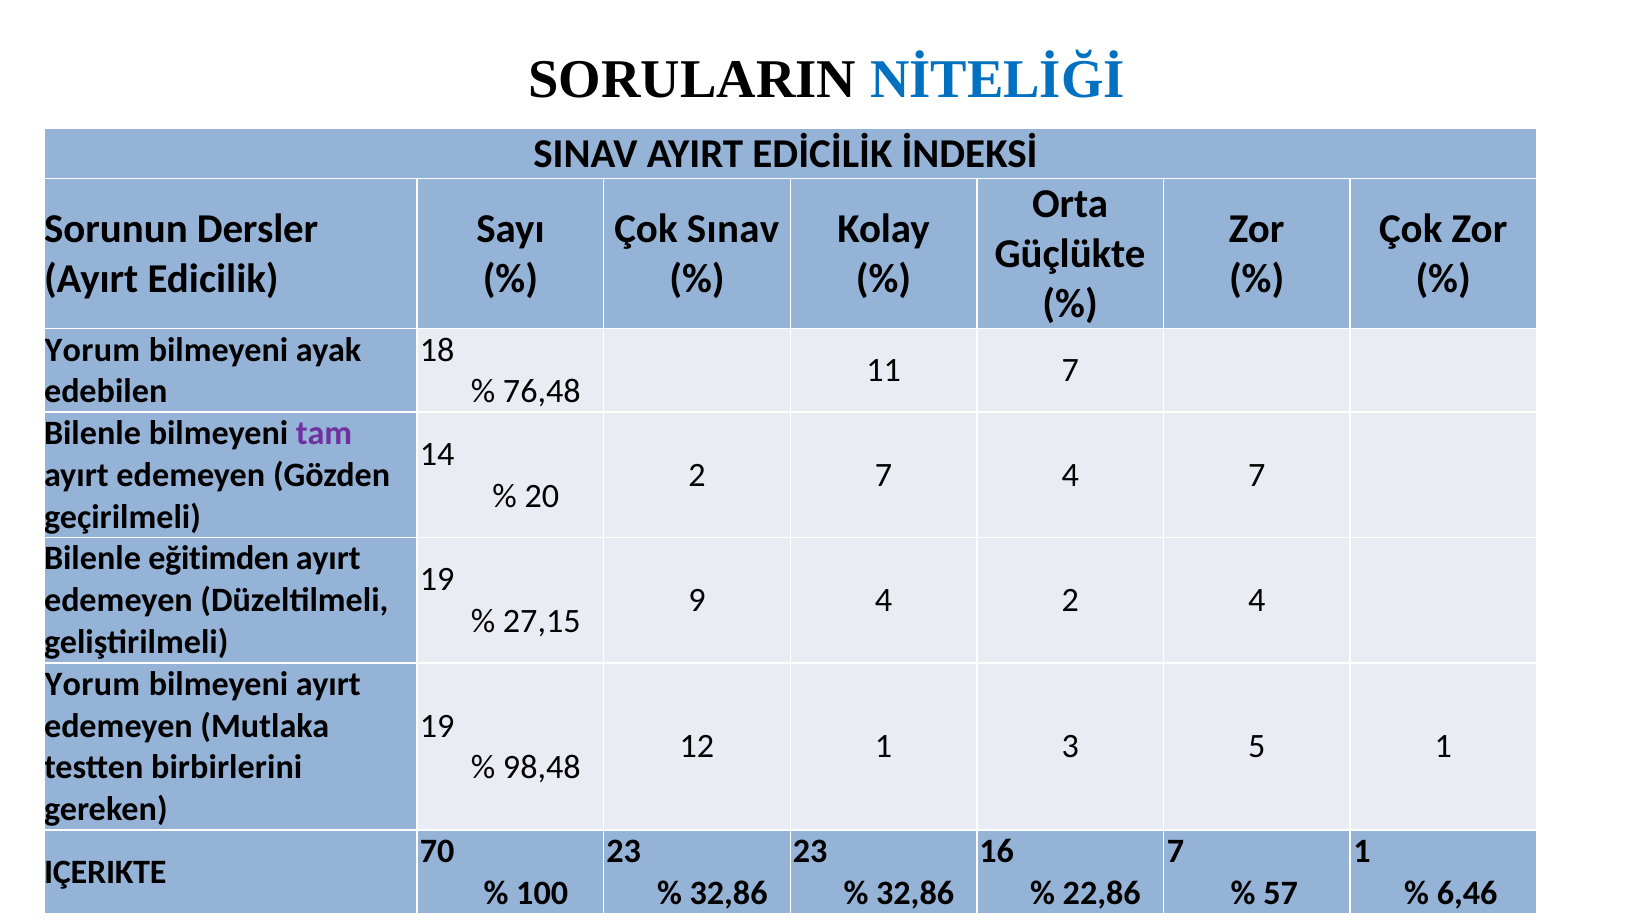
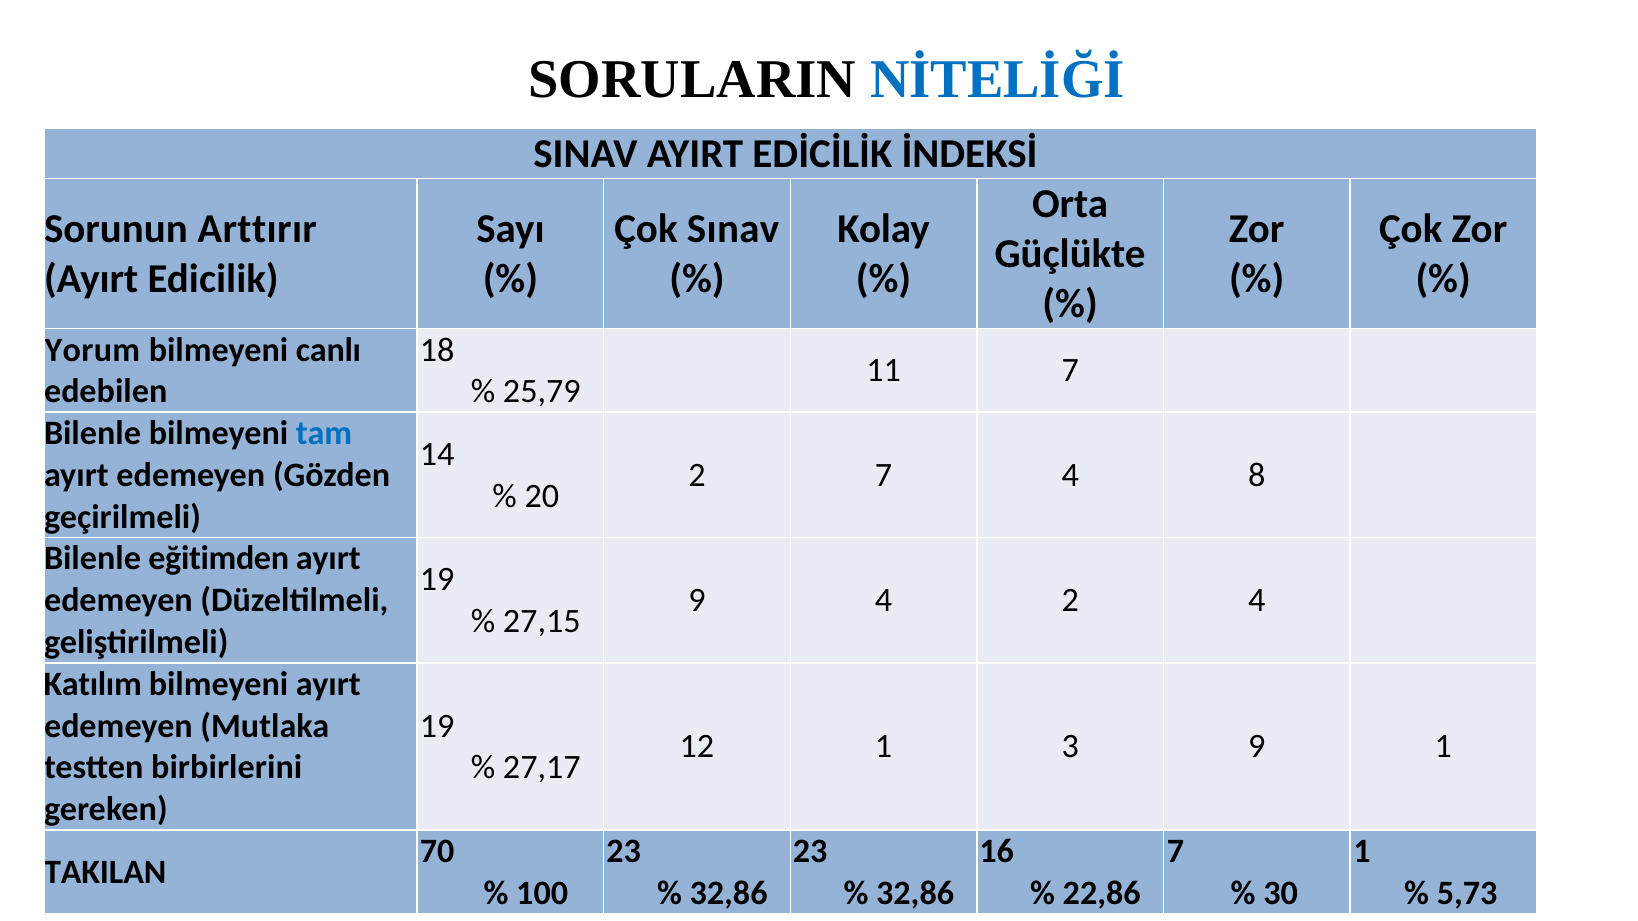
Dersler: Dersler -> Arttırır (257, 229)
ayak: ayak -> canlı (328, 350)
76,48: 76,48 -> 25,79 (542, 392)
tam colour: purple -> blue (324, 434)
4 7: 7 -> 8 (1257, 475)
Yorum: Yorum -> Katılım (93, 684)
3 5: 5 -> 9 (1257, 747)
98,48: 98,48 -> 27,17 (542, 768)
IÇERIKTE: IÇERIKTE -> TAKILAN (105, 872)
57: 57 -> 30 (1281, 893)
6,46: 6,46 -> 5,73 (1467, 893)
